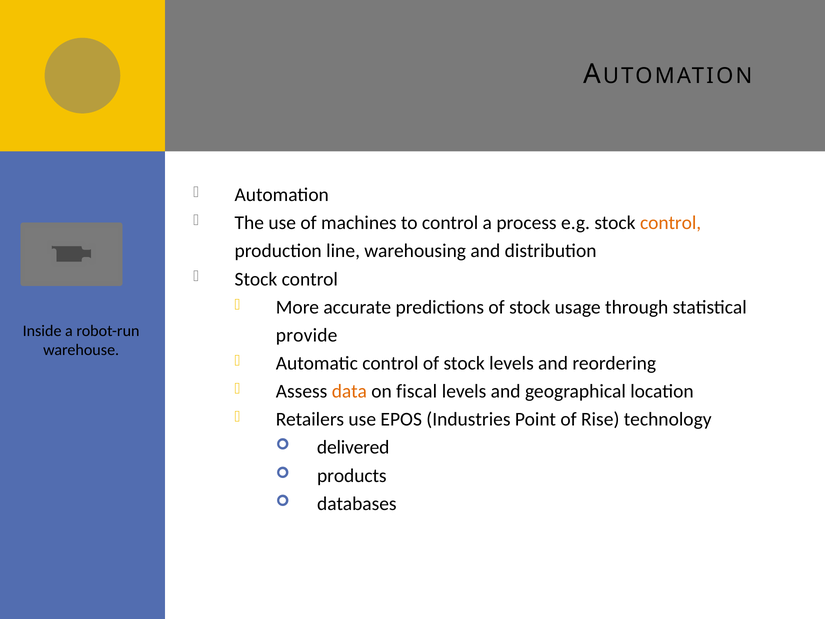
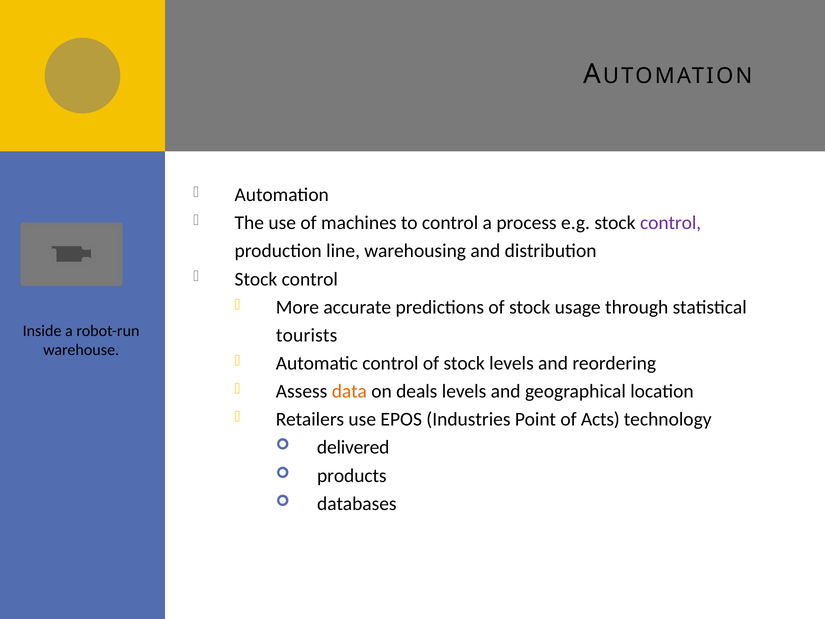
control colour: orange -> purple (671, 223)
provide: provide -> tourists (307, 335)
fiscal: fiscal -> deals (417, 391)
Rise: Rise -> Acts (600, 419)
